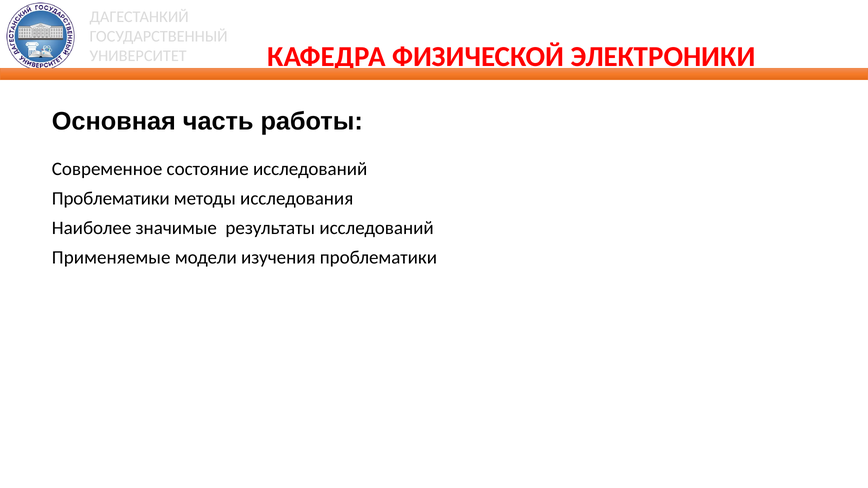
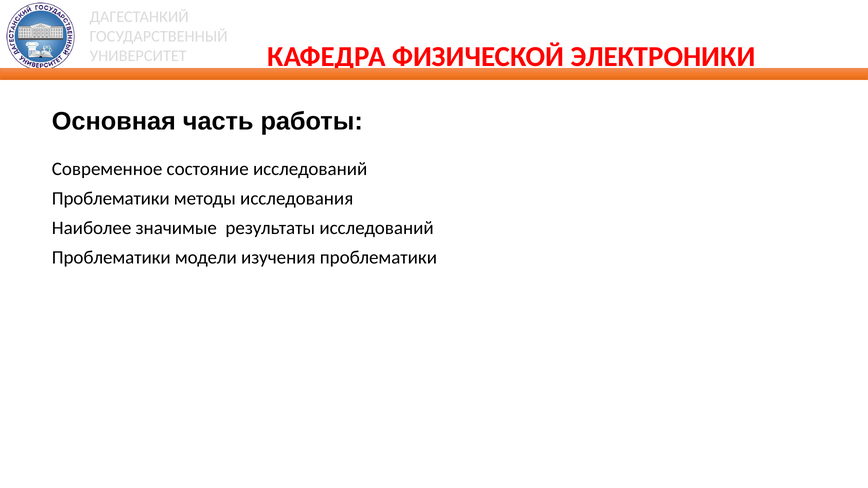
Применяемые: Применяемые -> Проблематики (111, 258)
